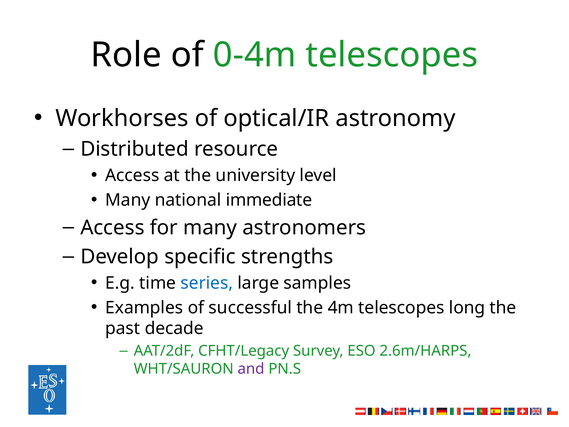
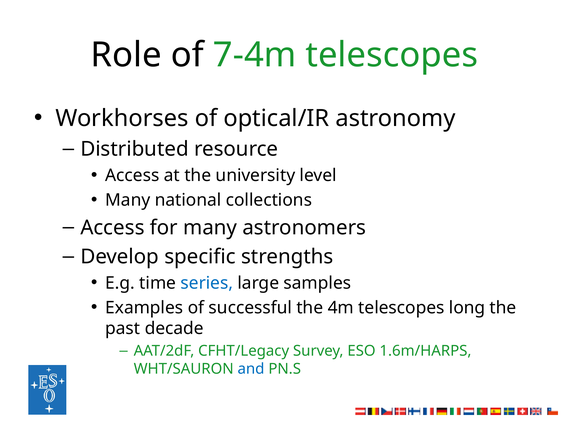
0-4m: 0-4m -> 7-4m (255, 55)
immediate: immediate -> collections (269, 200)
2.6m/HARPS: 2.6m/HARPS -> 1.6m/HARPS (425, 351)
and colour: purple -> blue (251, 369)
